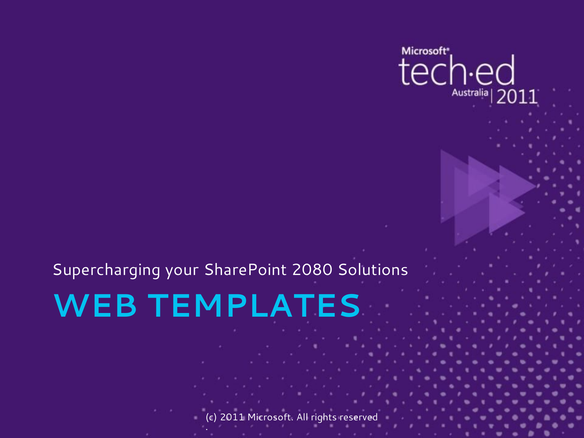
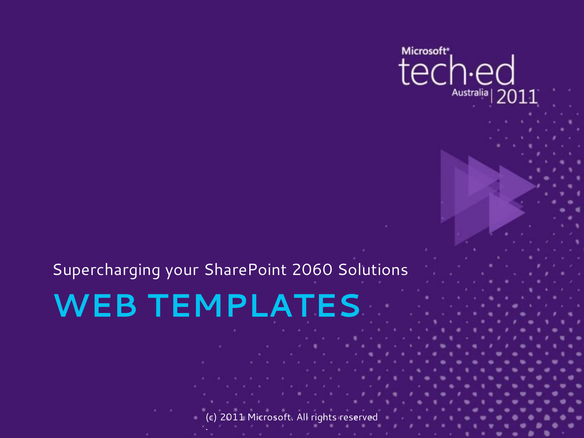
2080: 2080 -> 2060 (312, 270)
